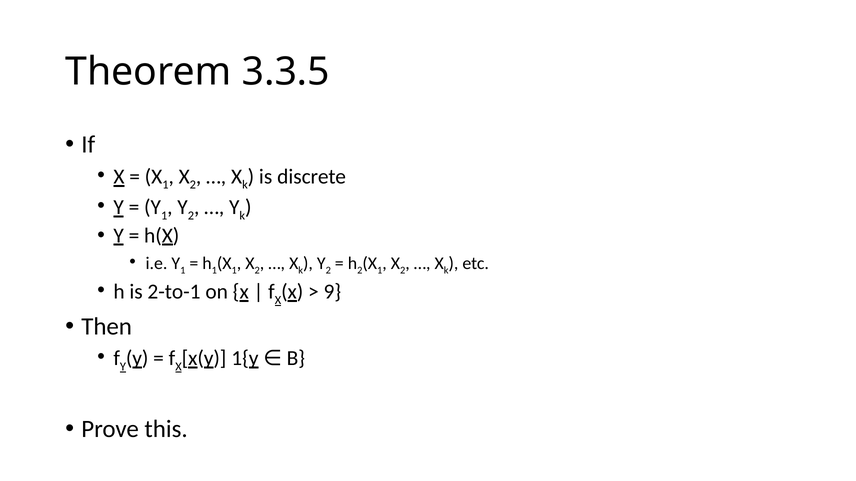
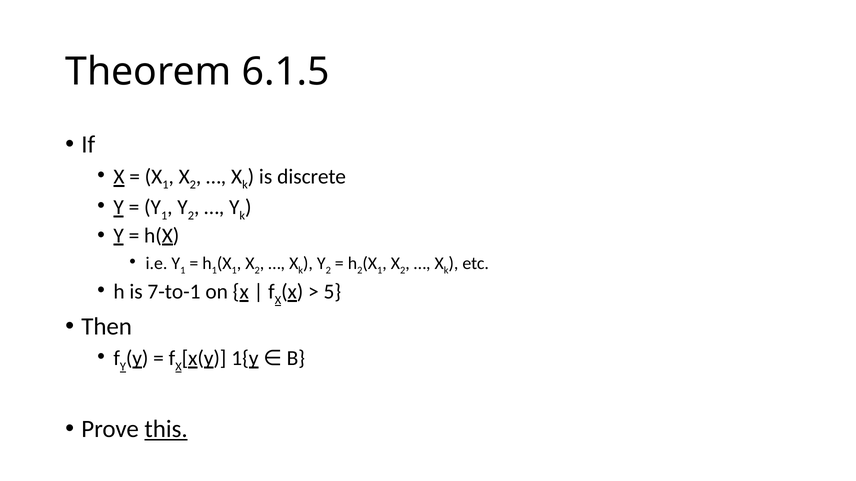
3.3.5: 3.3.5 -> 6.1.5 (286, 72)
2-to-1: 2-to-1 -> 7-to-1 (174, 292)
9: 9 -> 5 (332, 292)
this underline: none -> present (166, 429)
